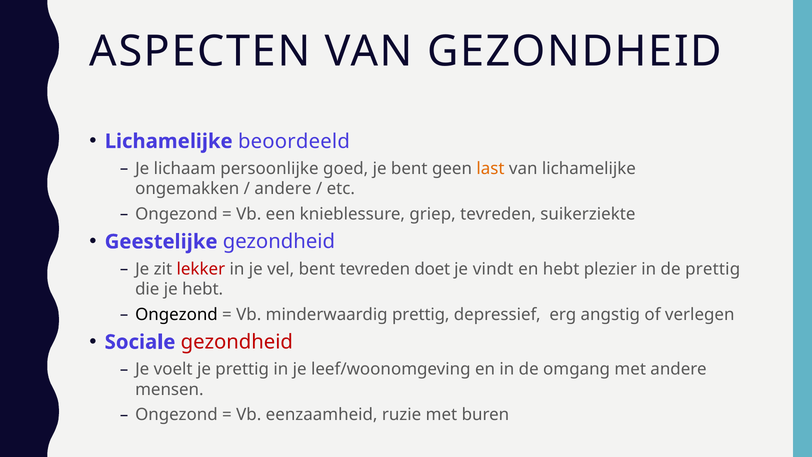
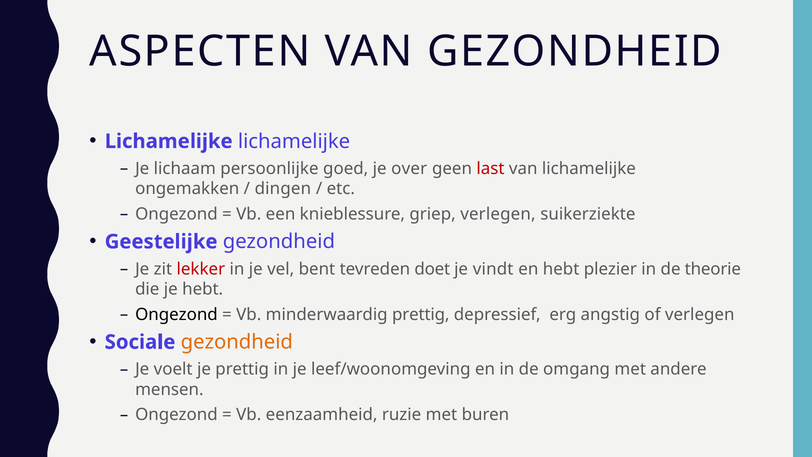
Lichamelijke beoordeeld: beoordeeld -> lichamelijke (294, 141)
je bent: bent -> over (409, 168)
last colour: orange -> red (491, 168)
andere: andere -> dingen (283, 189)
griep tevreden: tevreden -> verlegen (498, 214)
de prettig: prettig -> theorie (713, 269)
gezondheid colour: red -> orange (237, 342)
